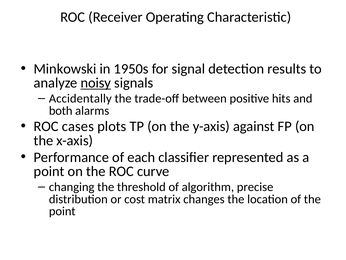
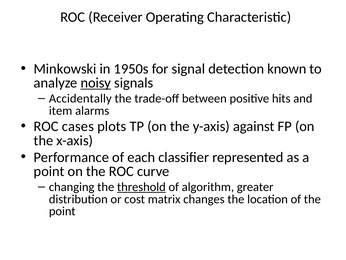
results: results -> known (287, 69)
both: both -> item (61, 110)
threshold underline: none -> present (141, 187)
precise: precise -> greater (255, 187)
